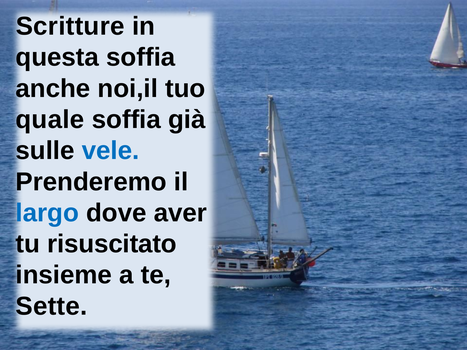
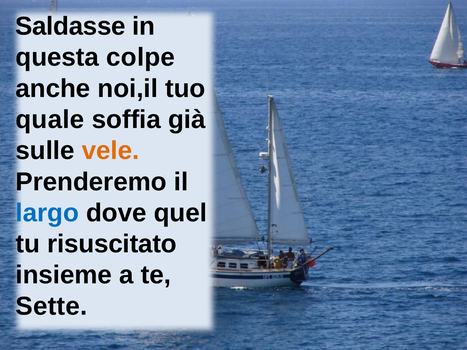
Scritture: Scritture -> Saldasse (70, 26)
questa soffia: soffia -> colpe (141, 57)
vele colour: blue -> orange (111, 151)
aver: aver -> quel (180, 213)
